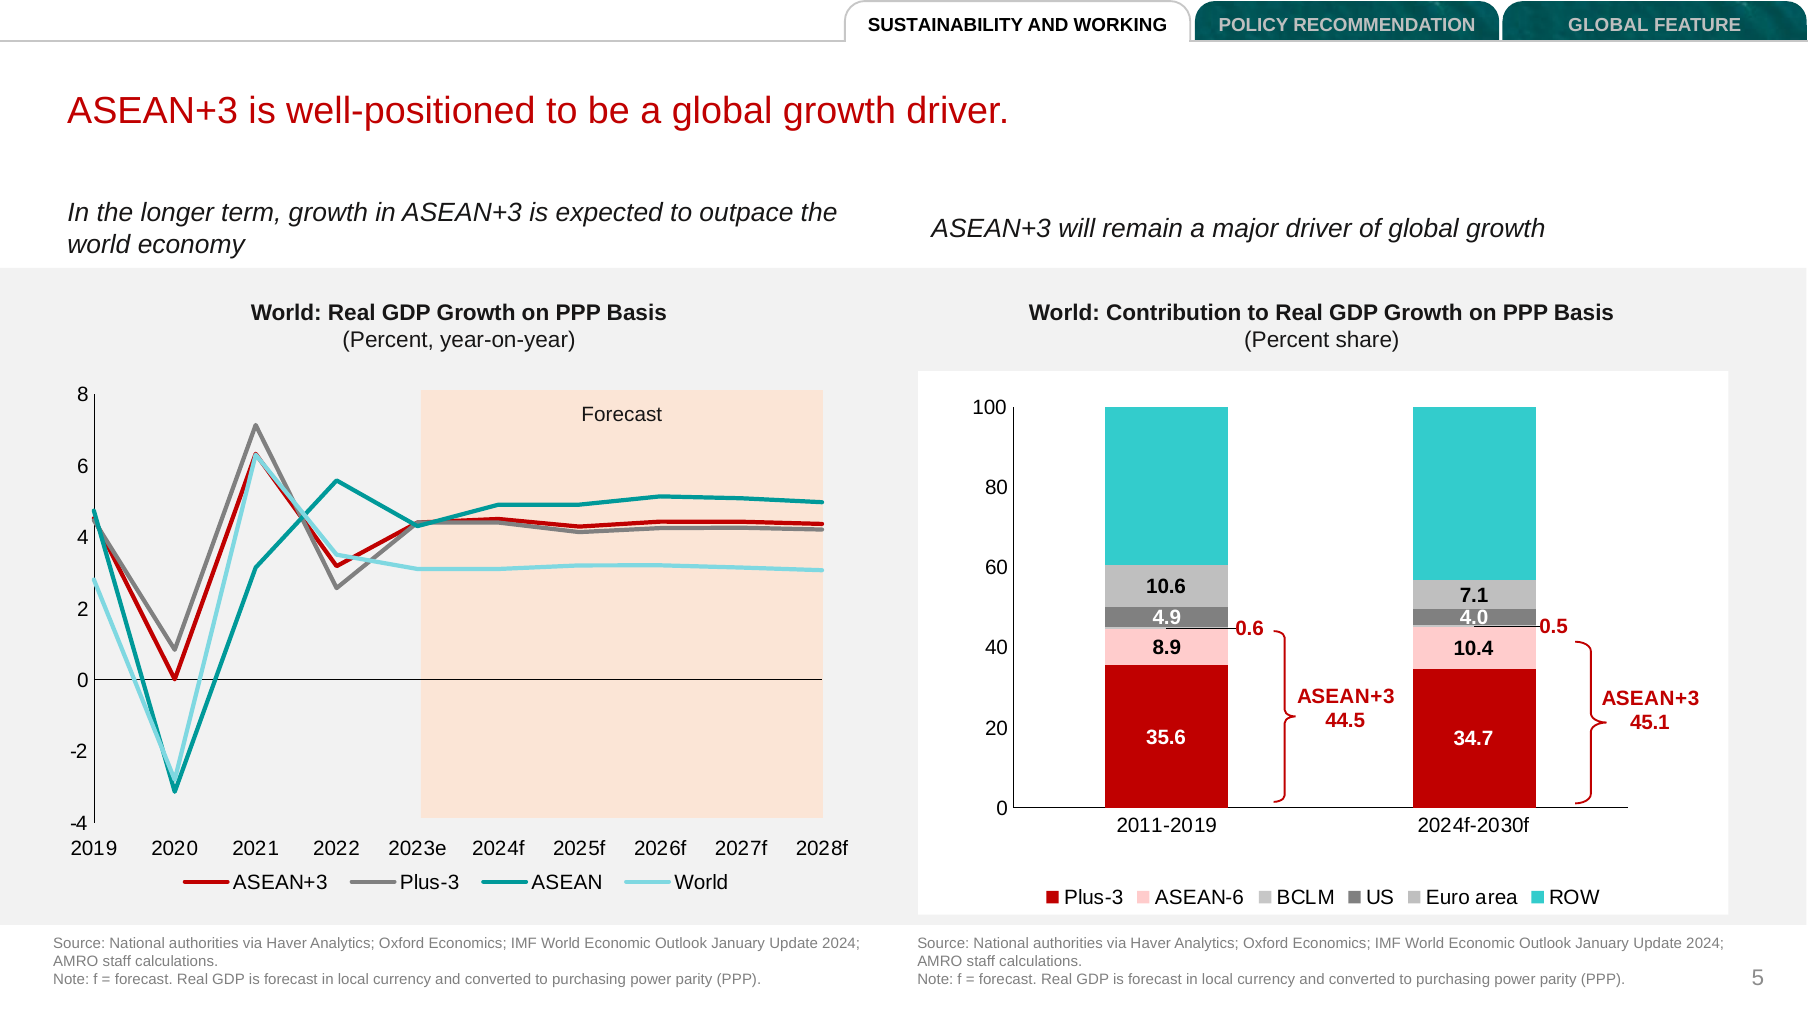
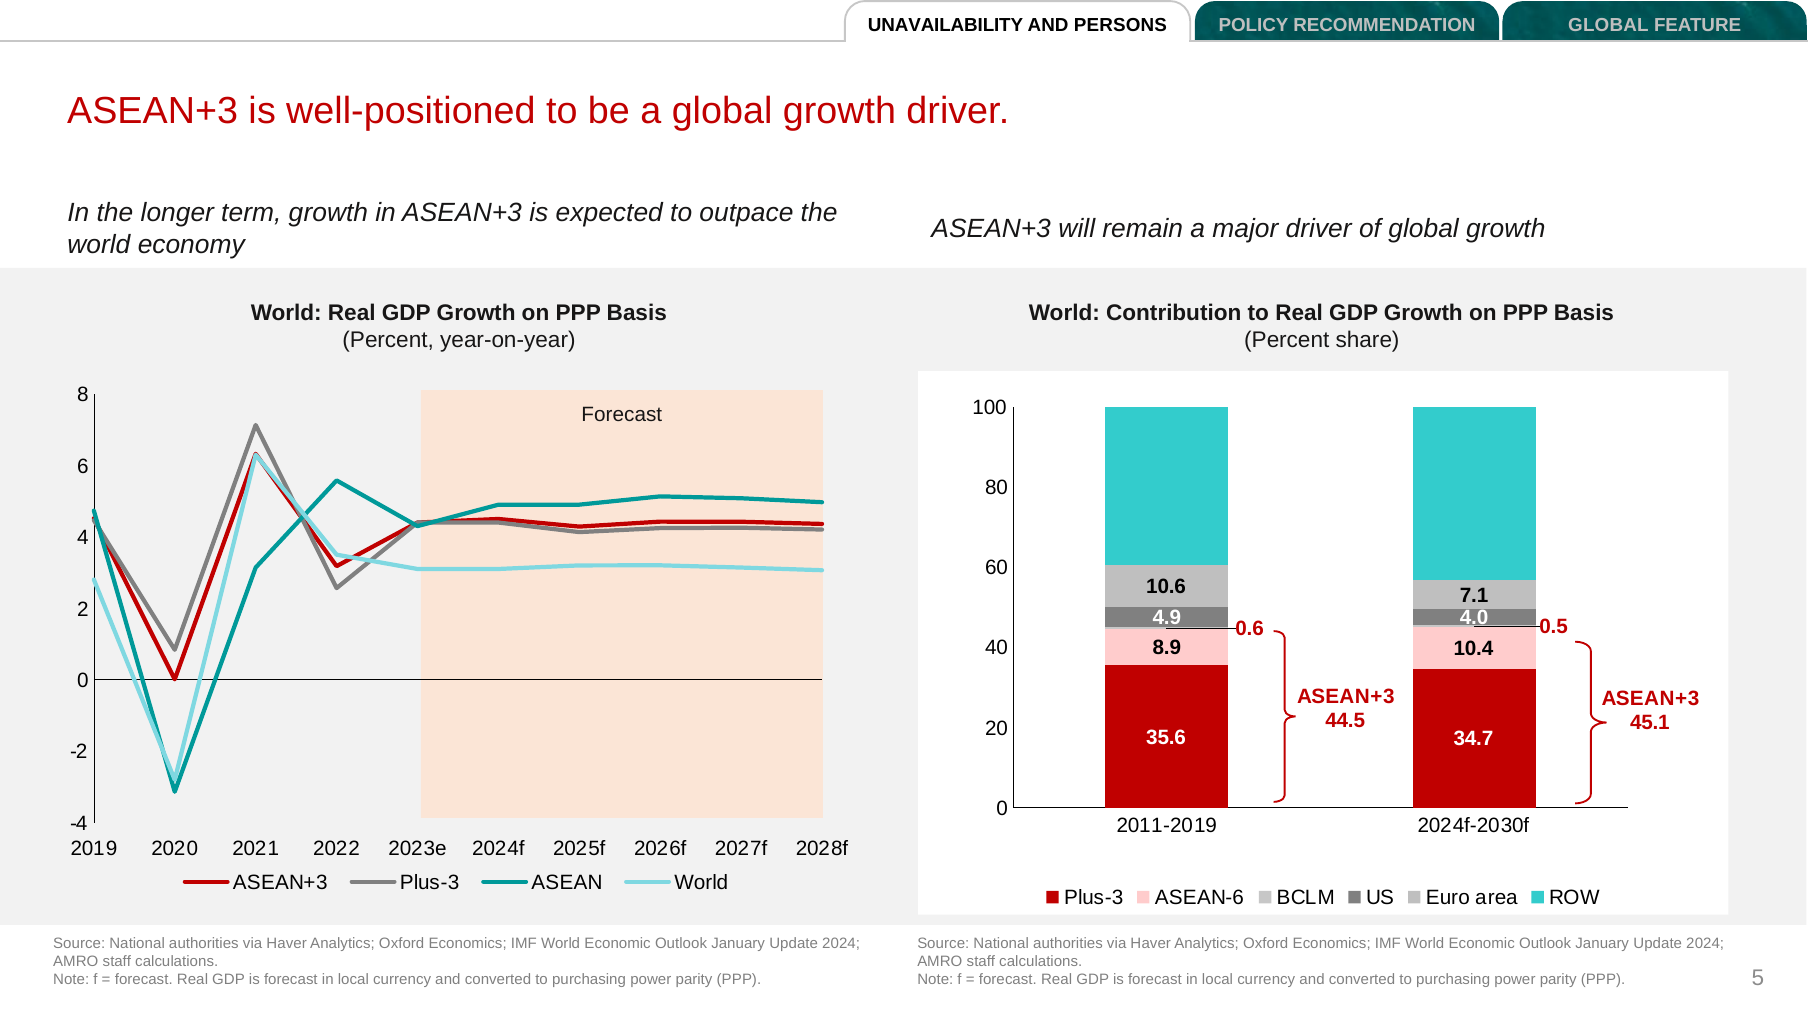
SUSTAINABILITY: SUSTAINABILITY -> UNAVAILABILITY (946, 25)
WORKING: WORKING -> PERSONS (1120, 25)
